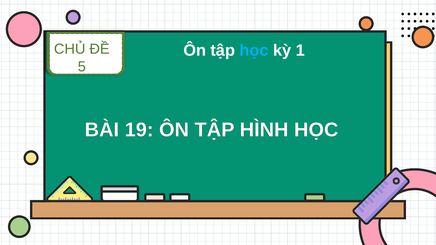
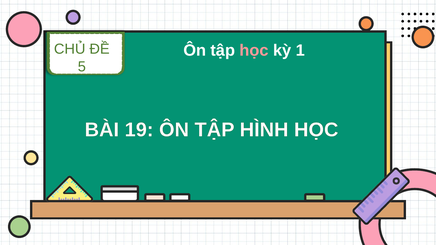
học colour: light blue -> pink (254, 50)
